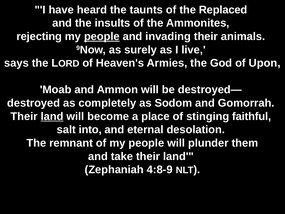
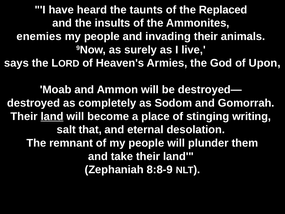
rejecting: rejecting -> enemies (39, 36)
people underline: present -> none (102, 36)
faithful: faithful -> writing (252, 116)
into: into -> that (90, 130)
4:8-9: 4:8-9 -> 8:8-9 (160, 169)
